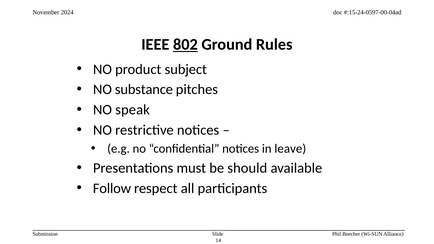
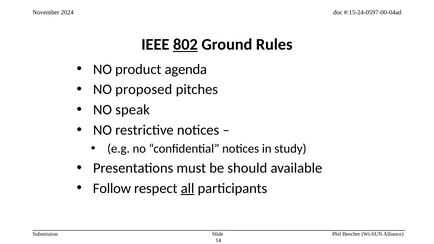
subject: subject -> agenda (186, 69)
substance: substance -> proposed (144, 90)
leave: leave -> study (290, 149)
all underline: none -> present (188, 188)
